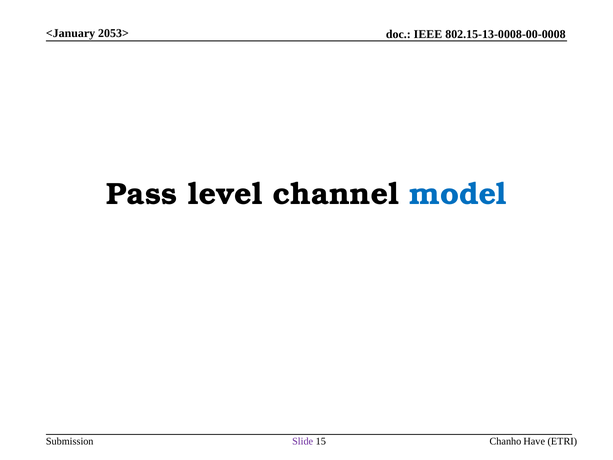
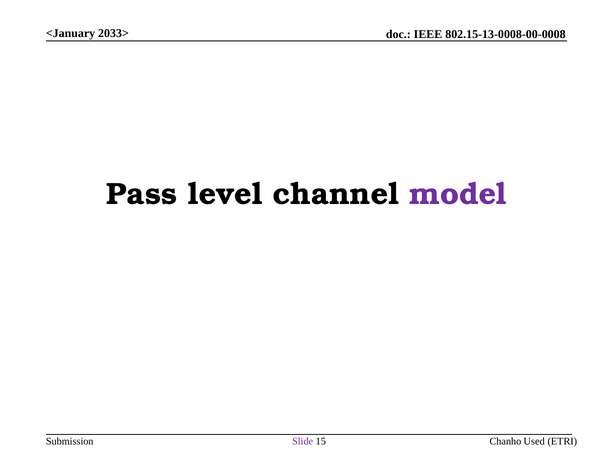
2053>: 2053> -> 2033> (113, 33)
model colour: blue -> purple (458, 194)
Have: Have -> Used (534, 441)
